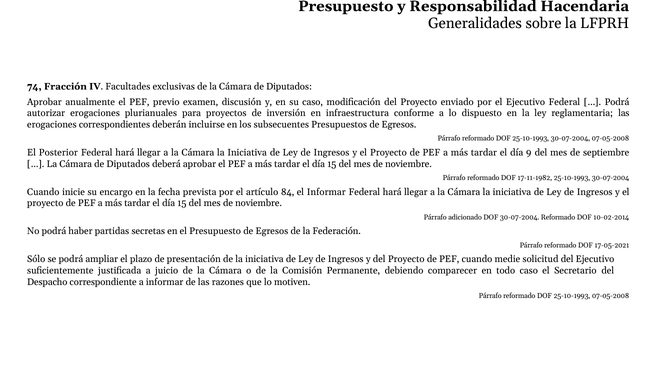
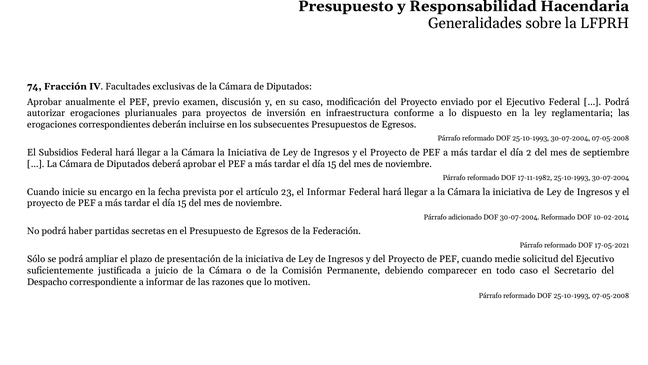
Posterior: Posterior -> Subsidios (58, 152)
9: 9 -> 2 (529, 152)
84: 84 -> 23 (288, 192)
